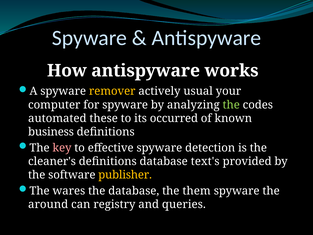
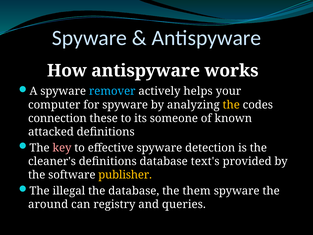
remover colour: yellow -> light blue (112, 91)
usual: usual -> helps (198, 91)
the colour: light green -> yellow (231, 105)
automated: automated -> connection (57, 118)
occurred: occurred -> someone (174, 118)
business: business -> attacked (51, 132)
wares: wares -> illegal (69, 191)
